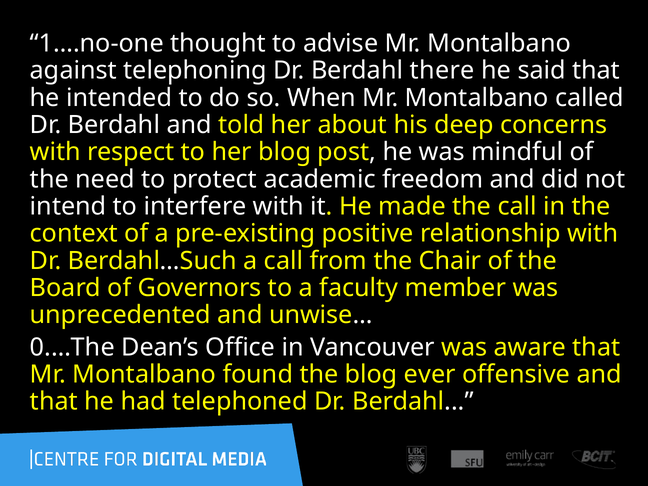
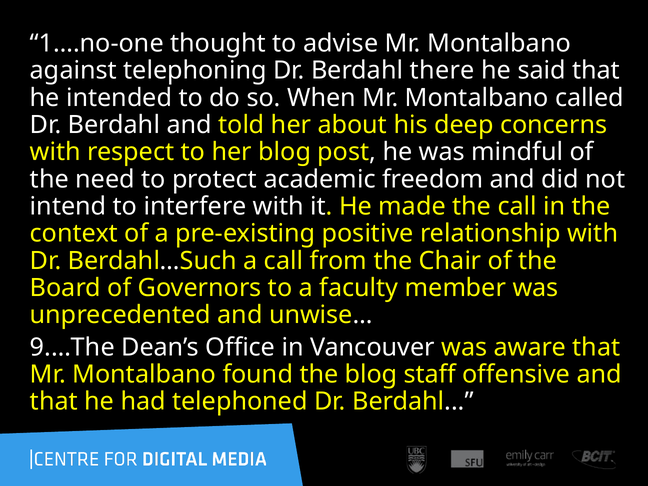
0.…The: 0.…The -> 9.…The (72, 347)
ever: ever -> staff (430, 374)
